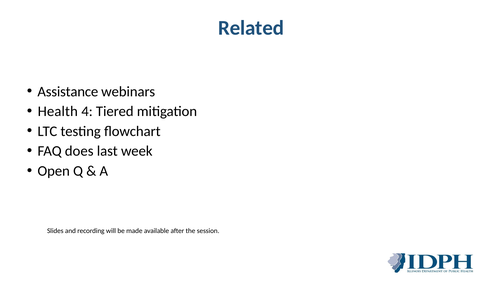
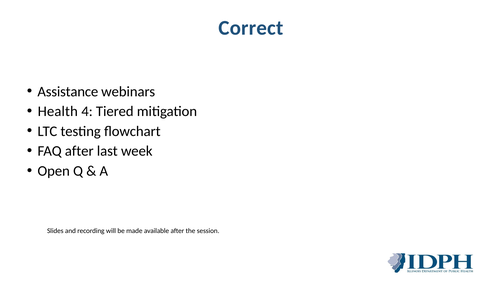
Related: Related -> Correct (251, 28)
FAQ does: does -> after (79, 151)
